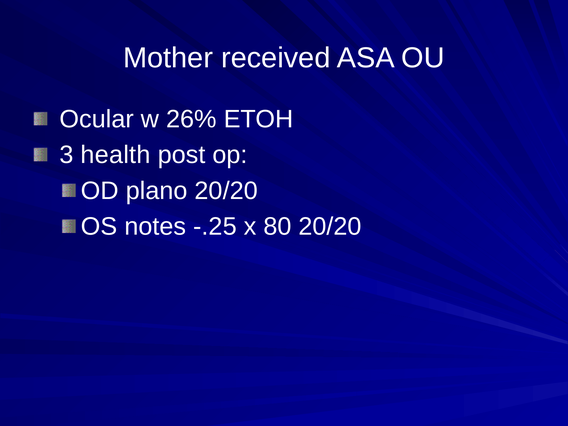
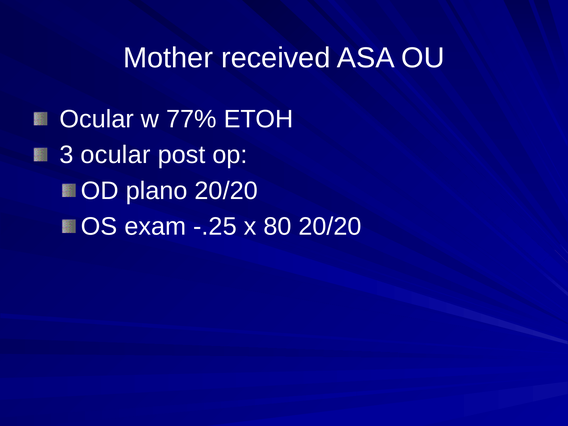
26%: 26% -> 77% (191, 119)
3 health: health -> ocular (116, 155)
notes: notes -> exam (155, 227)
